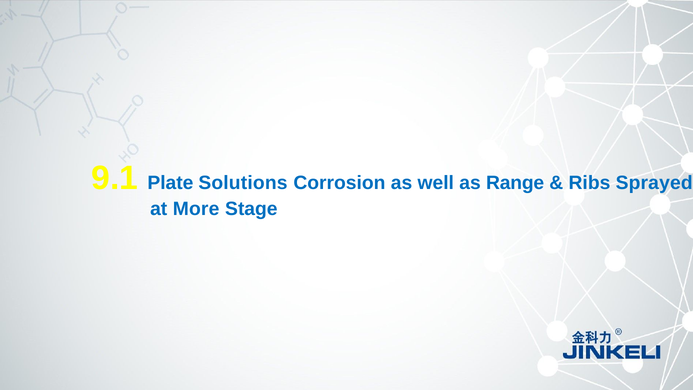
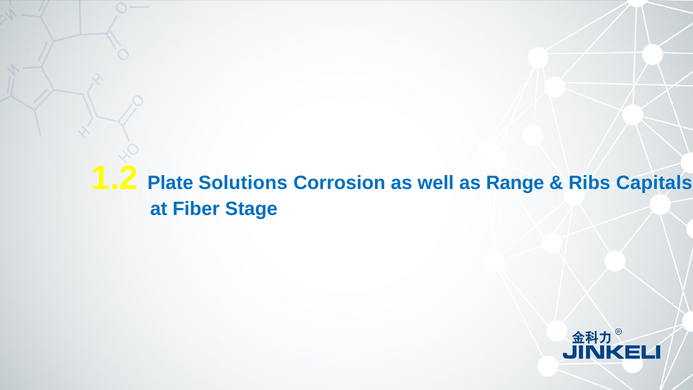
9.1: 9.1 -> 1.2 (115, 178)
Sprayed: Sprayed -> Capitals (654, 183)
More: More -> Fiber (196, 209)
